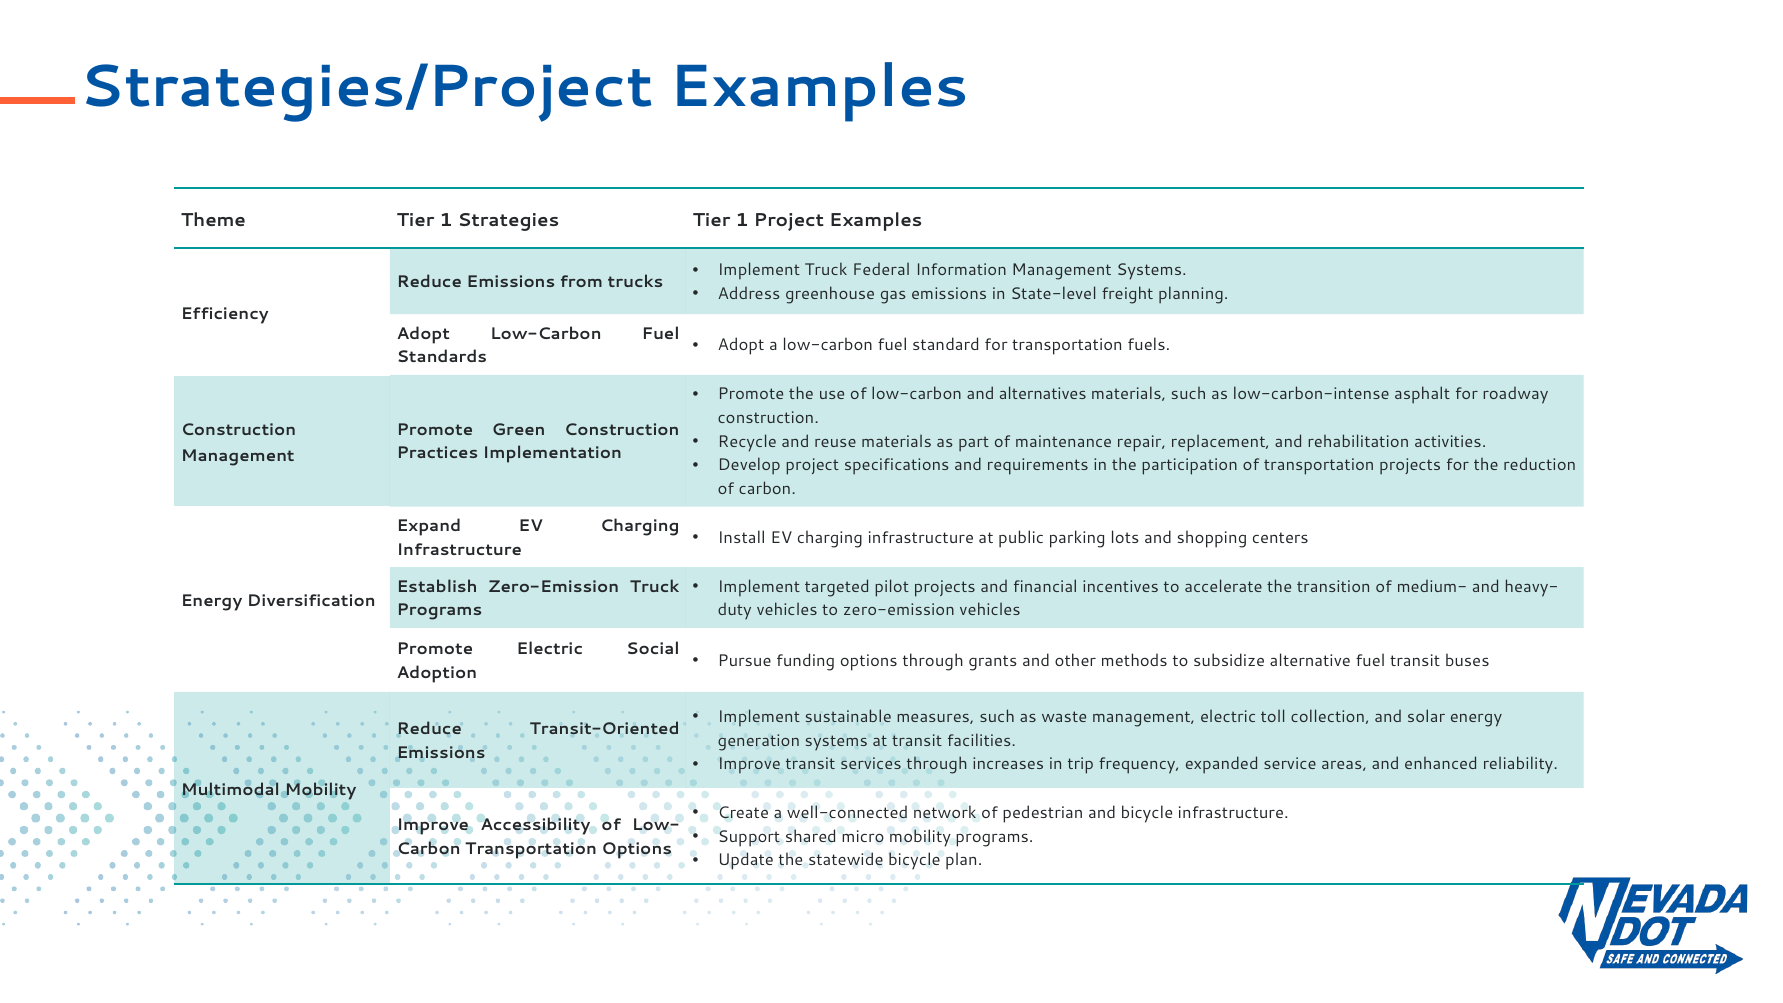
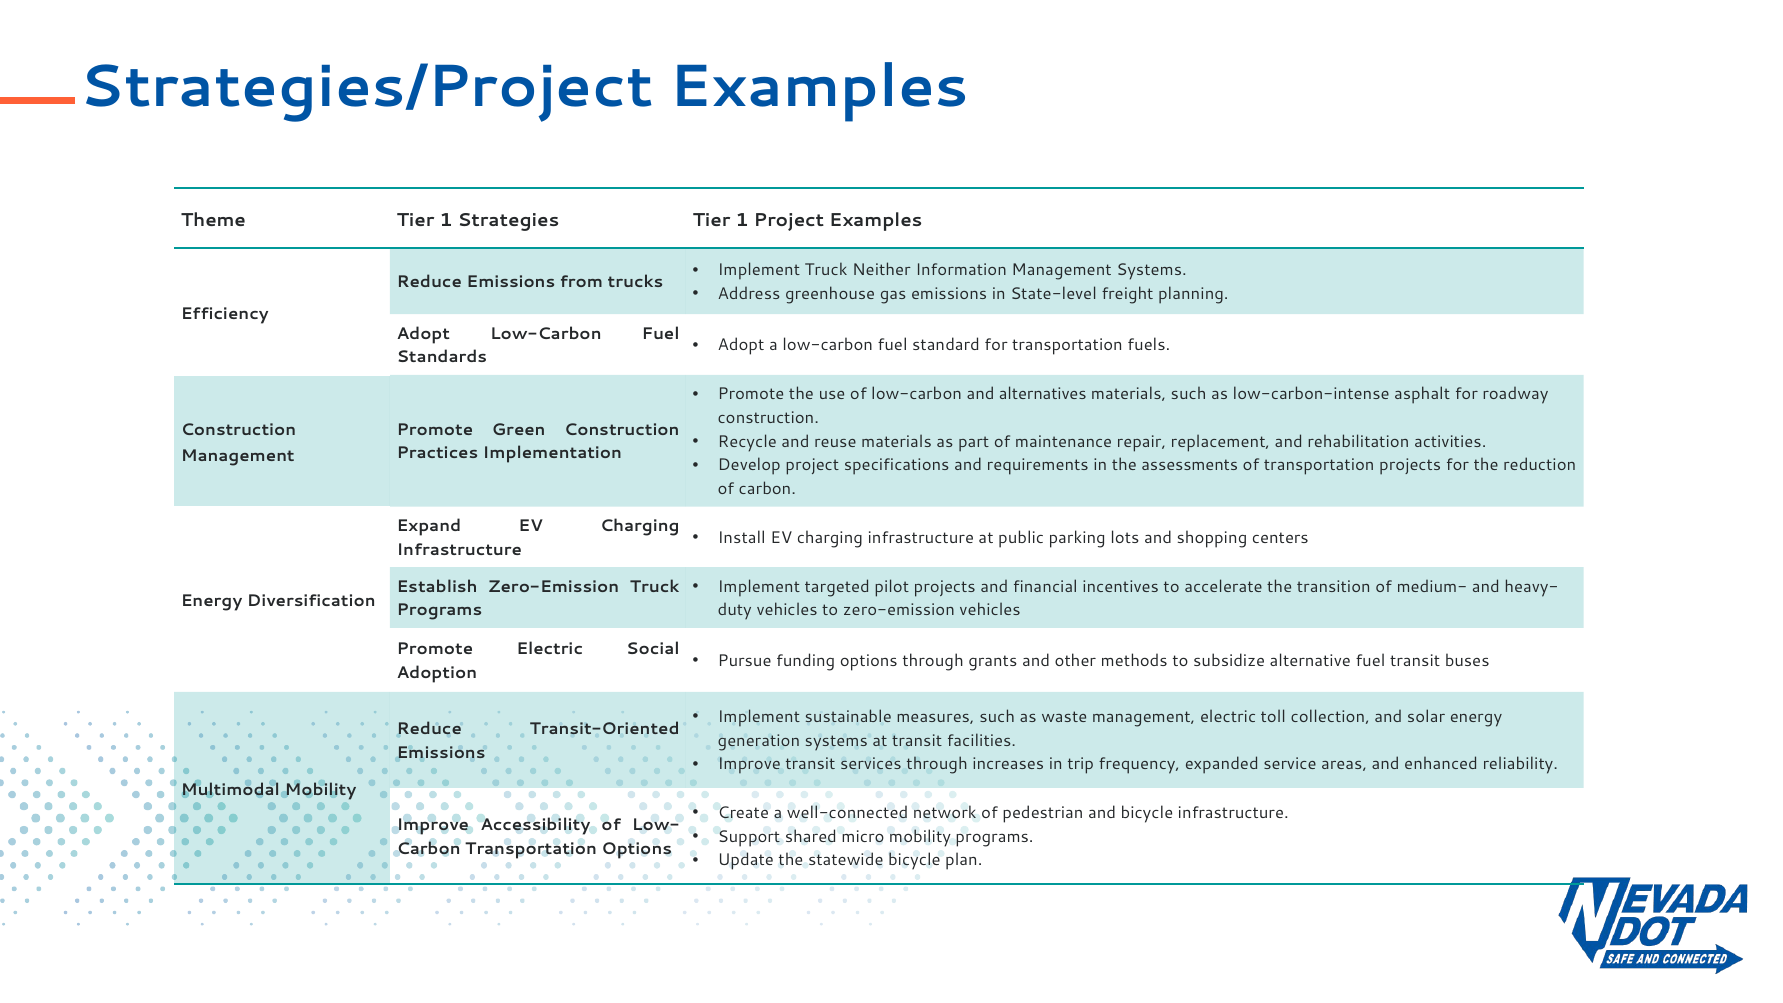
Federal: Federal -> Neither (881, 270)
participation: participation -> assessments (1190, 465)
